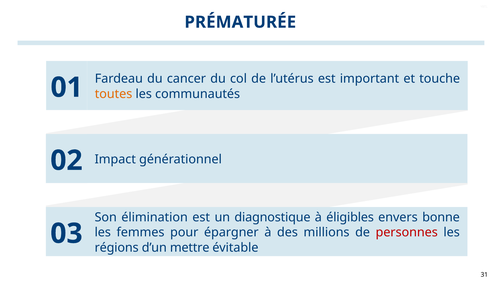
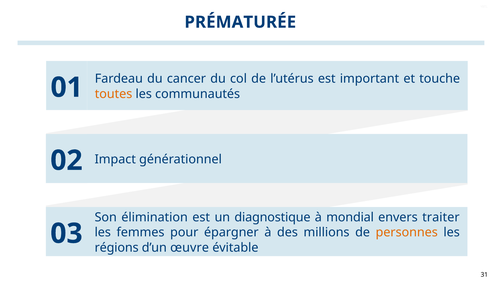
éligibles: éligibles -> mondial (350, 217)
bonne: bonne -> traiter (441, 217)
personnes colour: red -> orange (407, 232)
mettre: mettre -> œuvre (190, 247)
